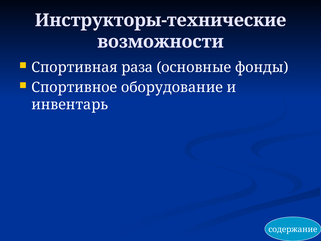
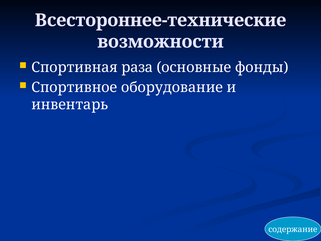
Инструкторы-технические: Инструкторы-технические -> Всестороннее-технические (161, 20)
